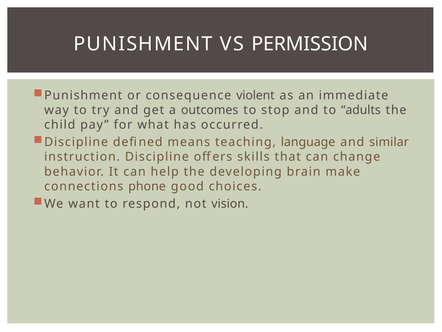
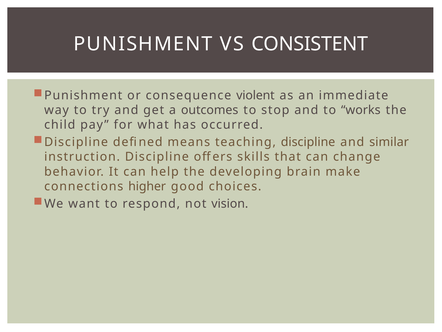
PERMISSION: PERMISSION -> CONSISTENT (310, 44)
adults: adults -> works (361, 110)
teaching language: language -> discipline (308, 142)
phone: phone -> higher (147, 186)
